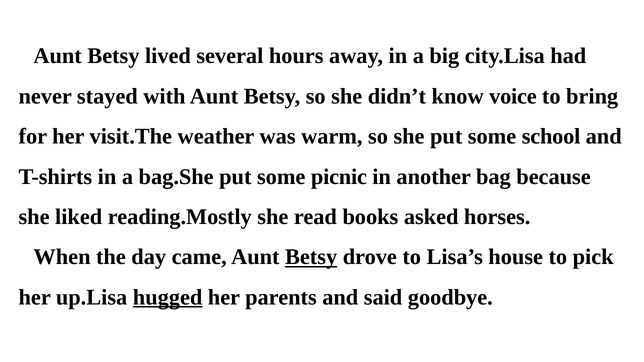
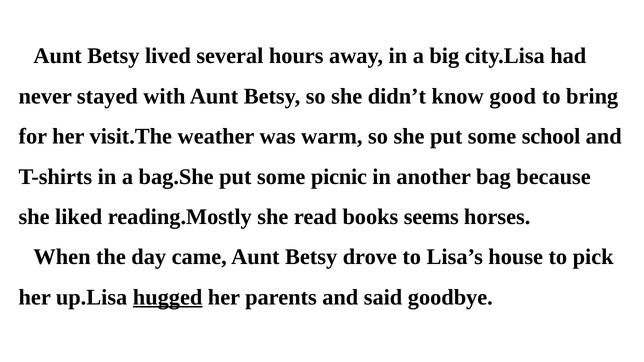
voice: voice -> good (513, 96)
asked: asked -> seems (431, 217)
Betsy underline: present -> none (311, 257)
